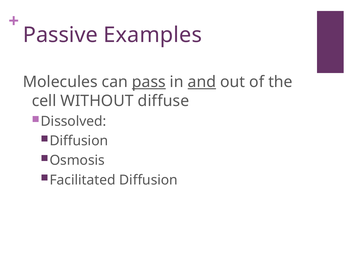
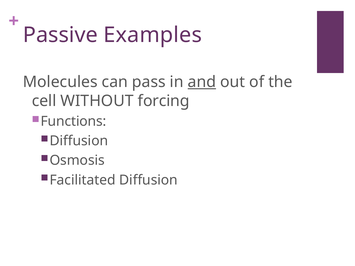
pass underline: present -> none (149, 82)
diffuse: diffuse -> forcing (164, 101)
Dissolved: Dissolved -> Functions (74, 122)
